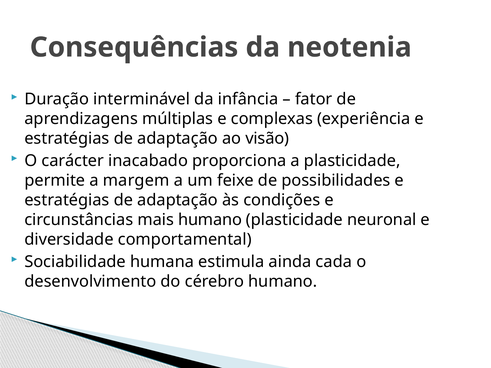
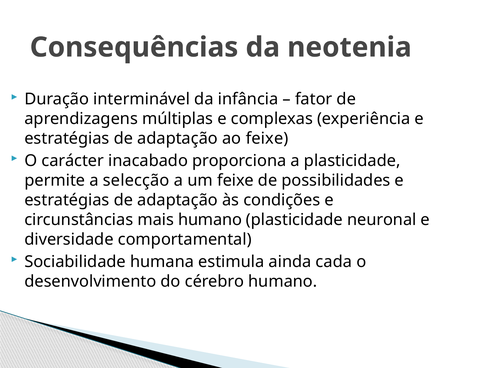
ao visão: visão -> feixe (267, 139)
margem: margem -> selecção (136, 181)
